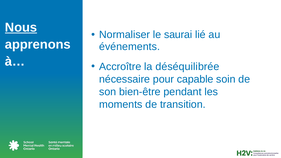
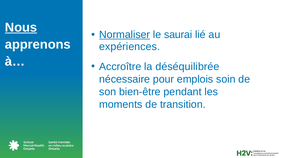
Normaliser underline: none -> present (125, 35)
événements: événements -> expériences (130, 47)
capable: capable -> emplois (195, 79)
